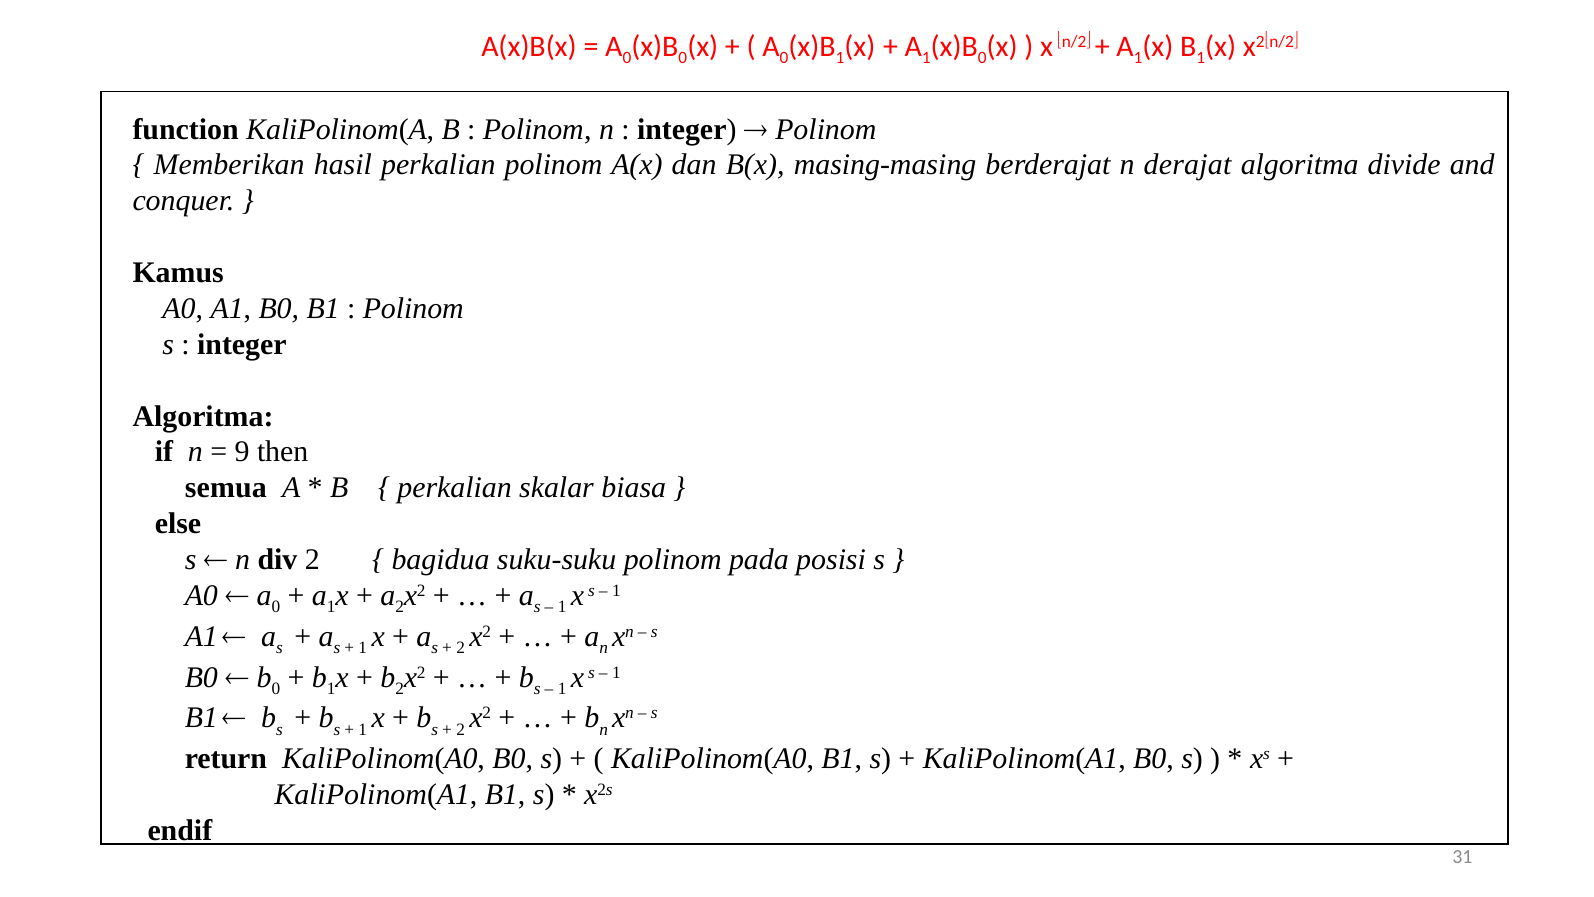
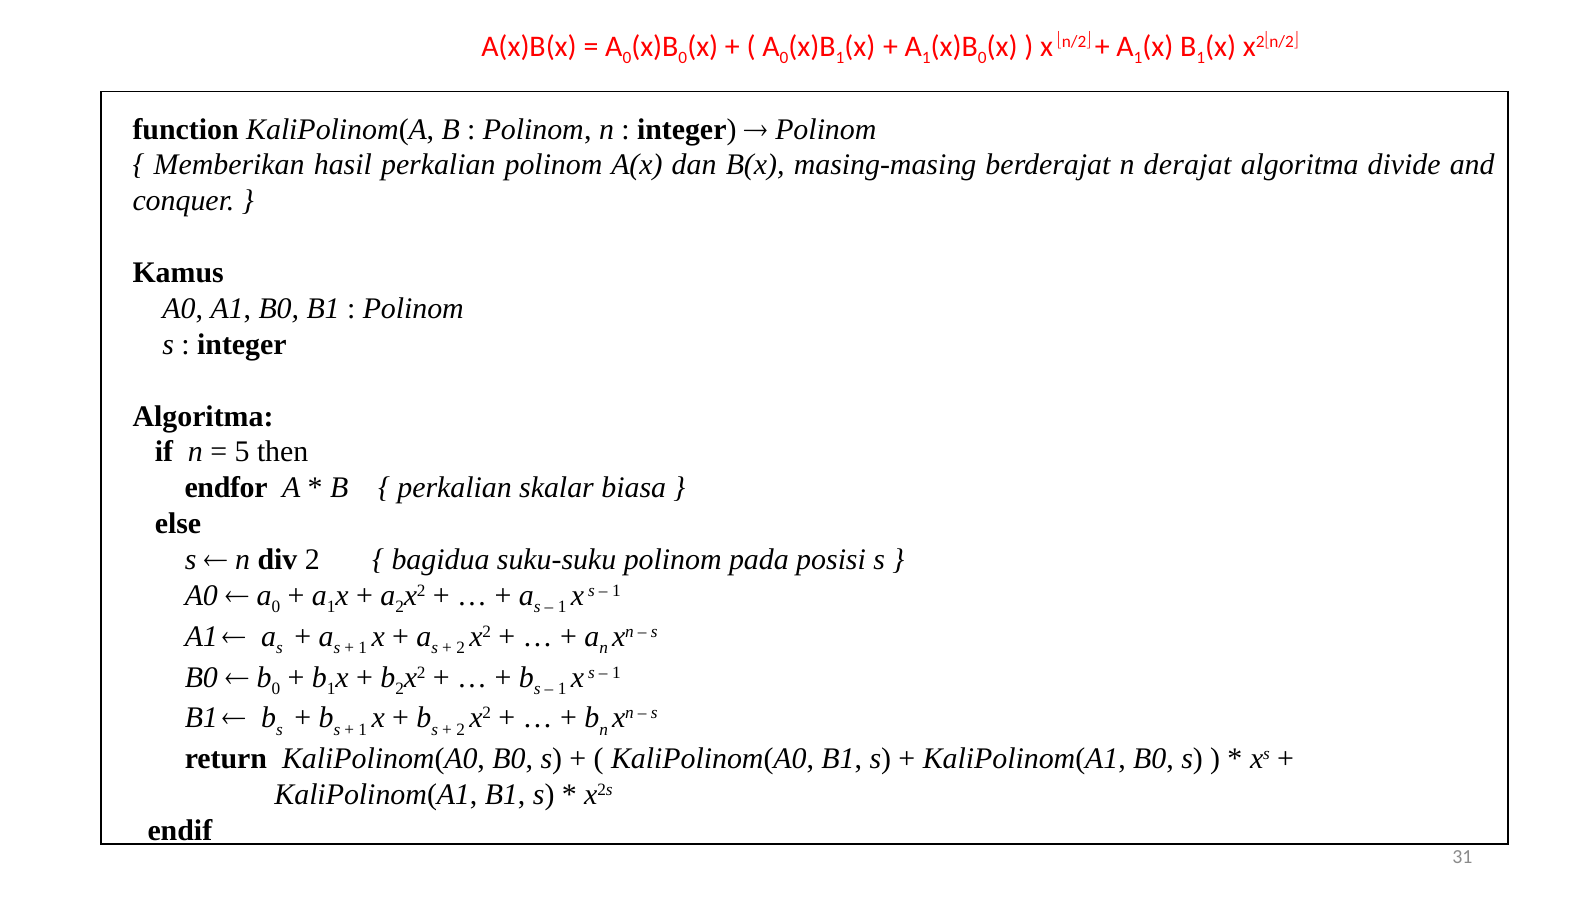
9: 9 -> 5 (242, 452)
semua: semua -> endfor (226, 488)
